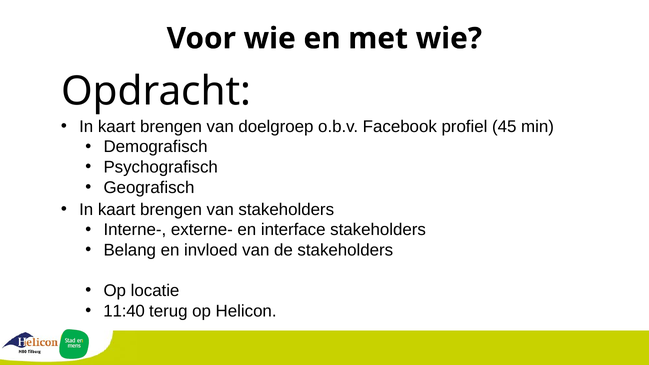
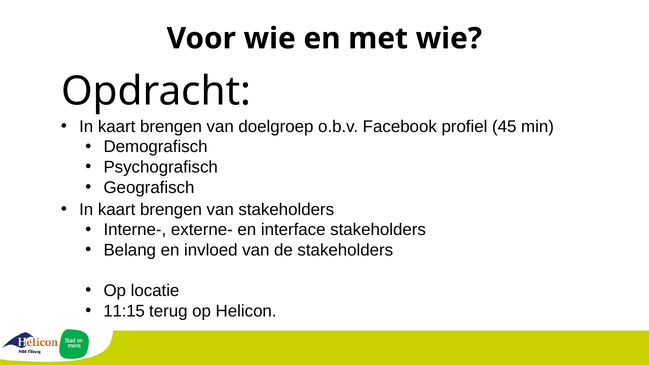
11:40: 11:40 -> 11:15 (124, 311)
